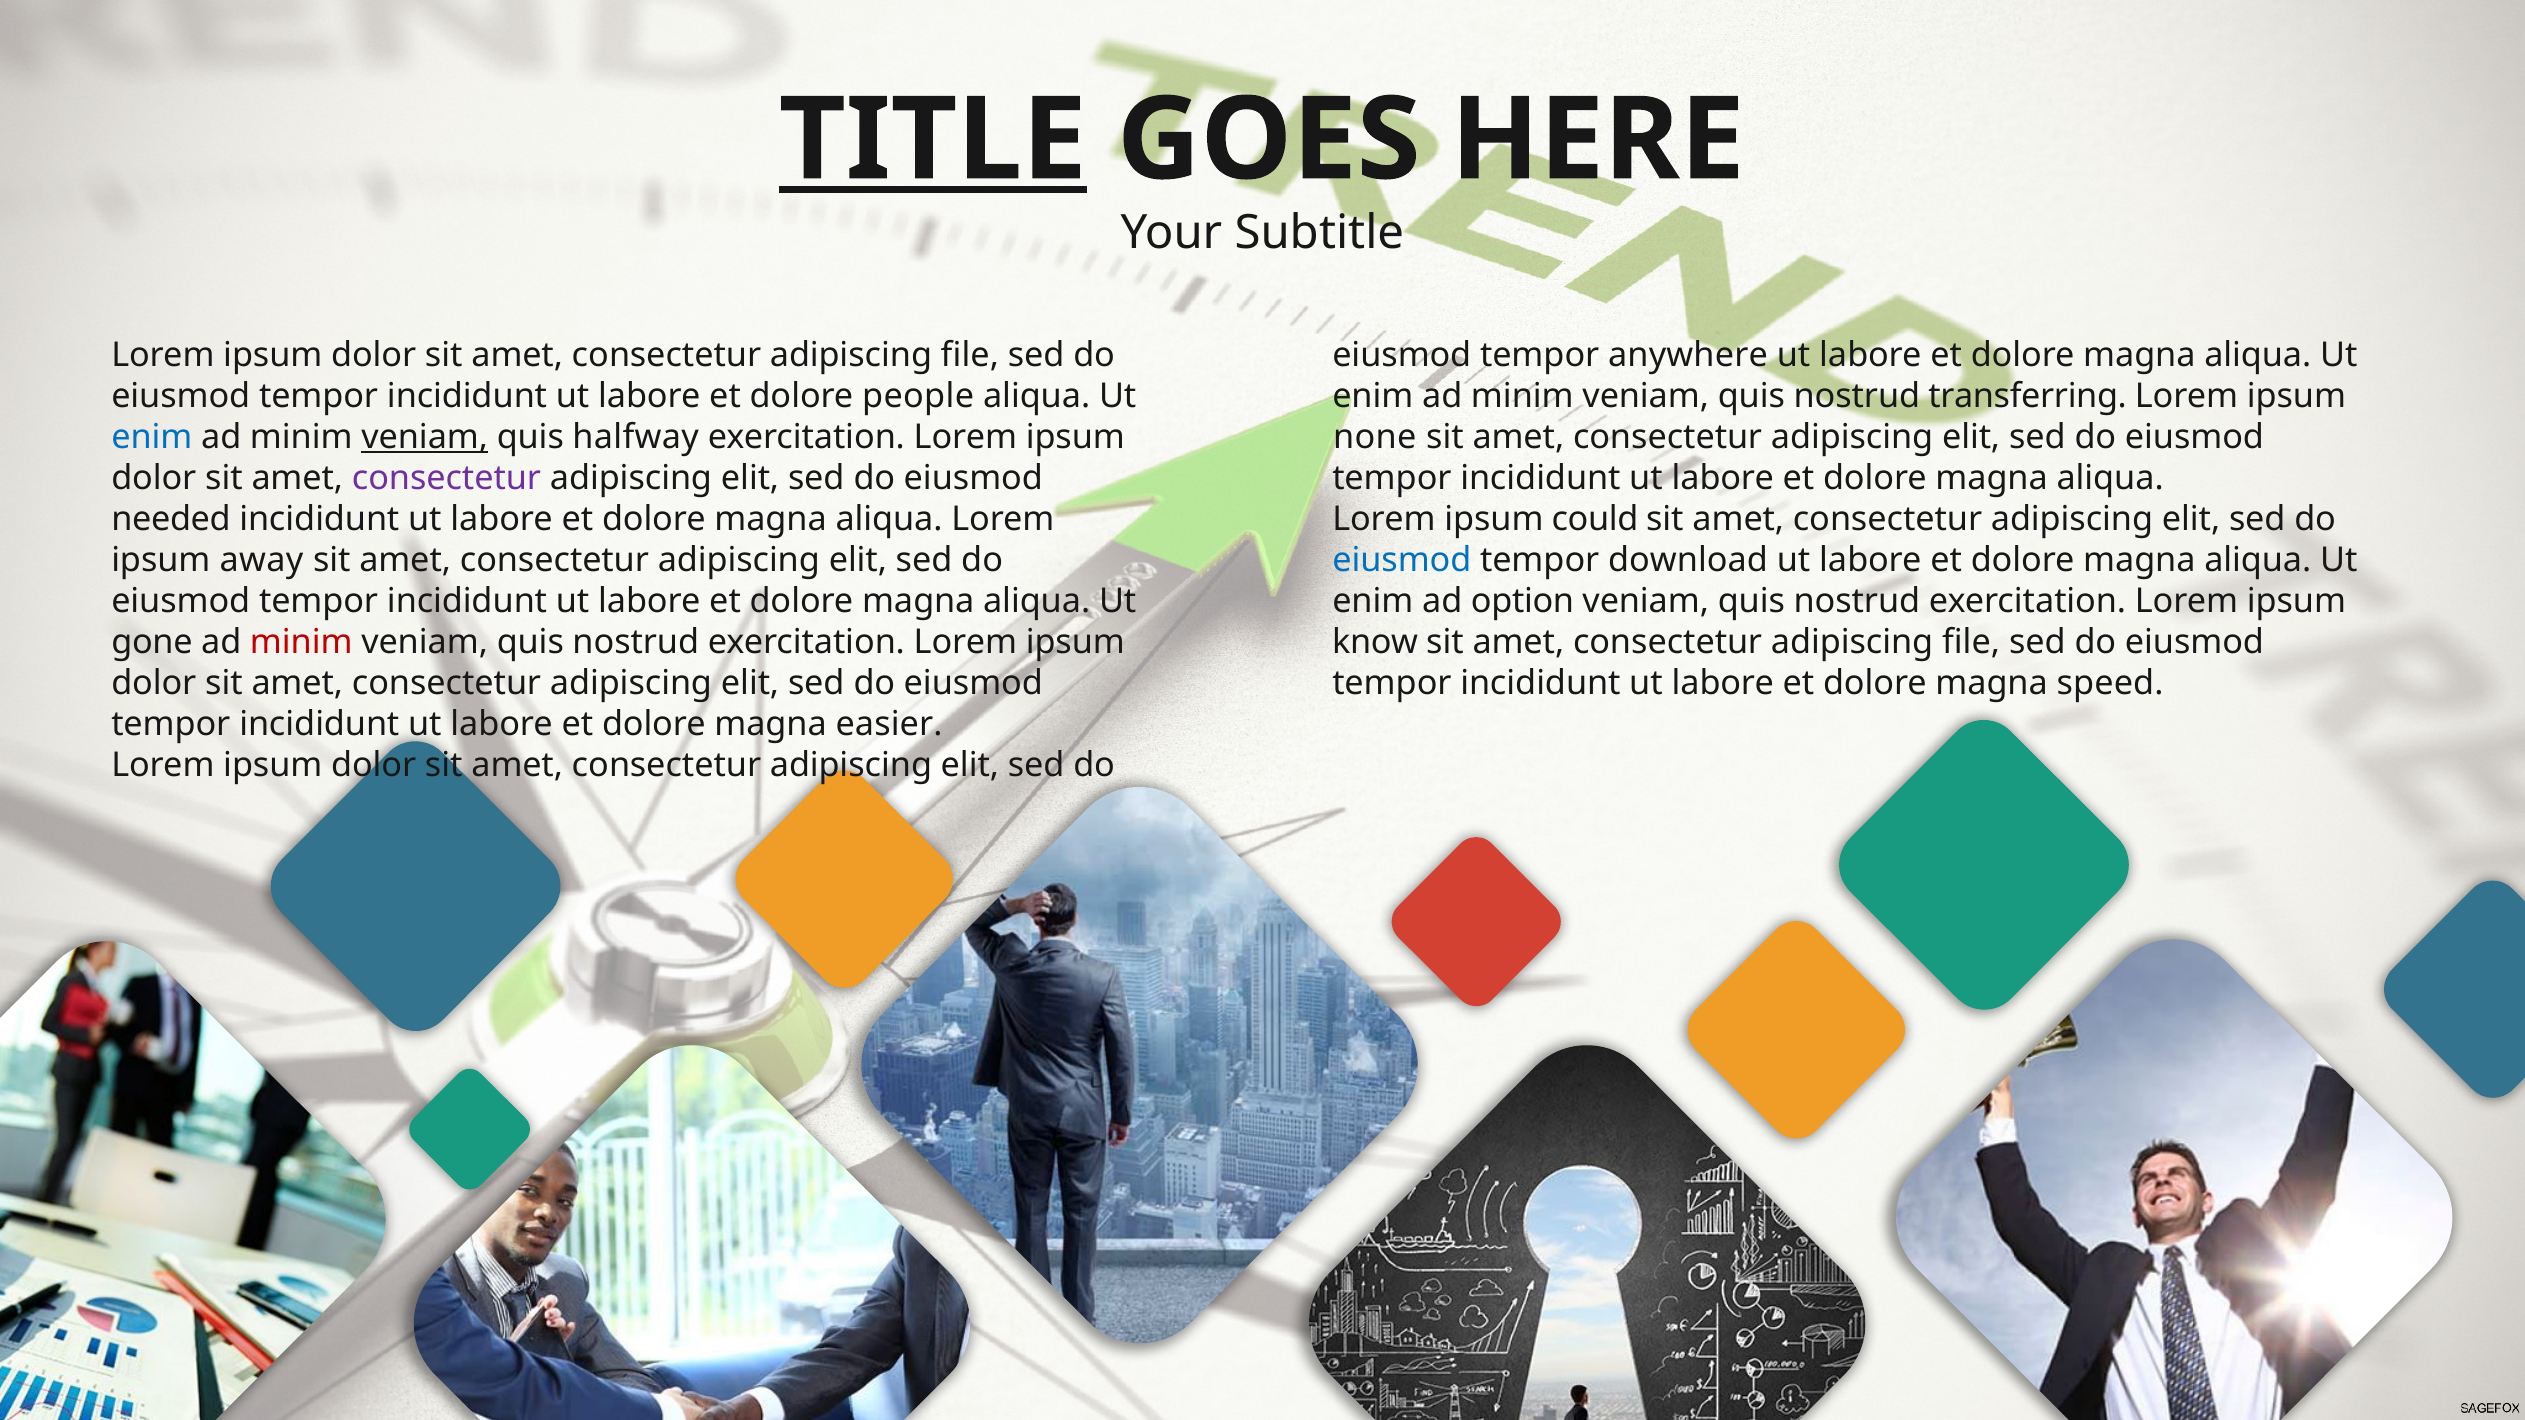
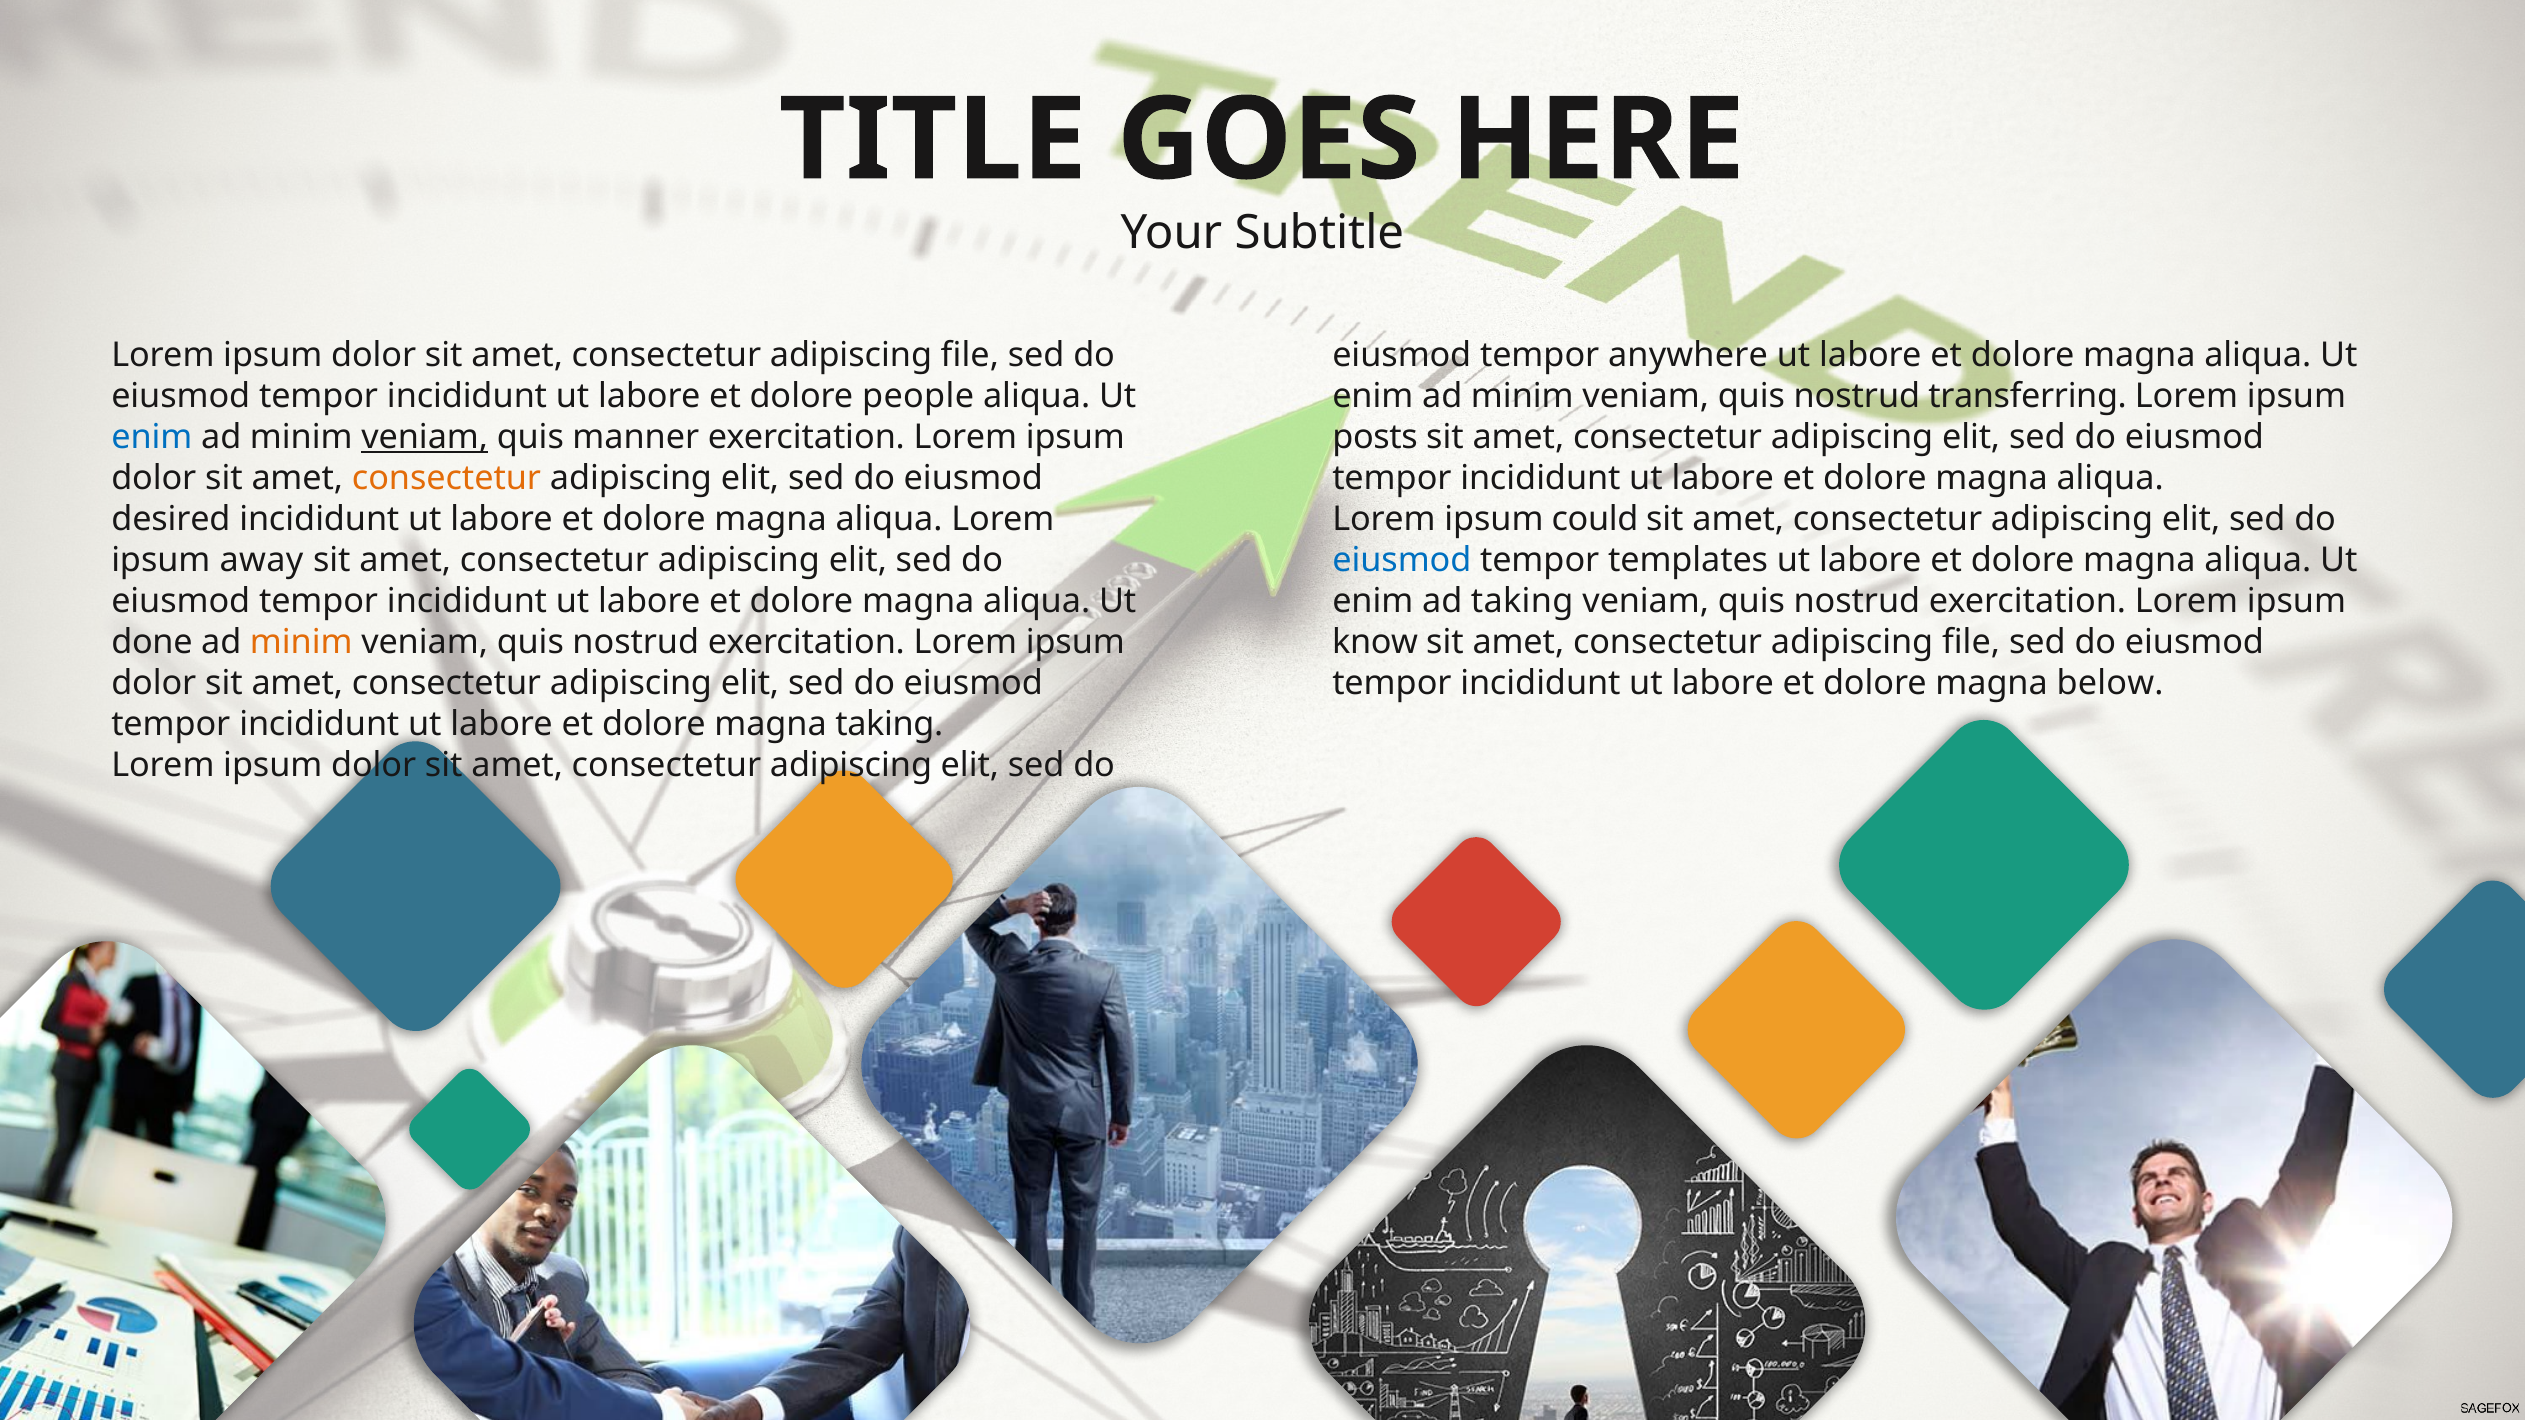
TITLE underline: present -> none (933, 140)
halfway: halfway -> manner (636, 437)
none: none -> posts (1375, 437)
consectetur colour: purple -> orange (446, 478)
needed: needed -> desired (171, 519)
download: download -> templates (1688, 560)
ad option: option -> taking (1522, 601)
gone: gone -> done (152, 643)
minim colour: red -> orange (301, 643)
speed: speed -> below (2110, 684)
magna easier: easier -> taking (889, 725)
